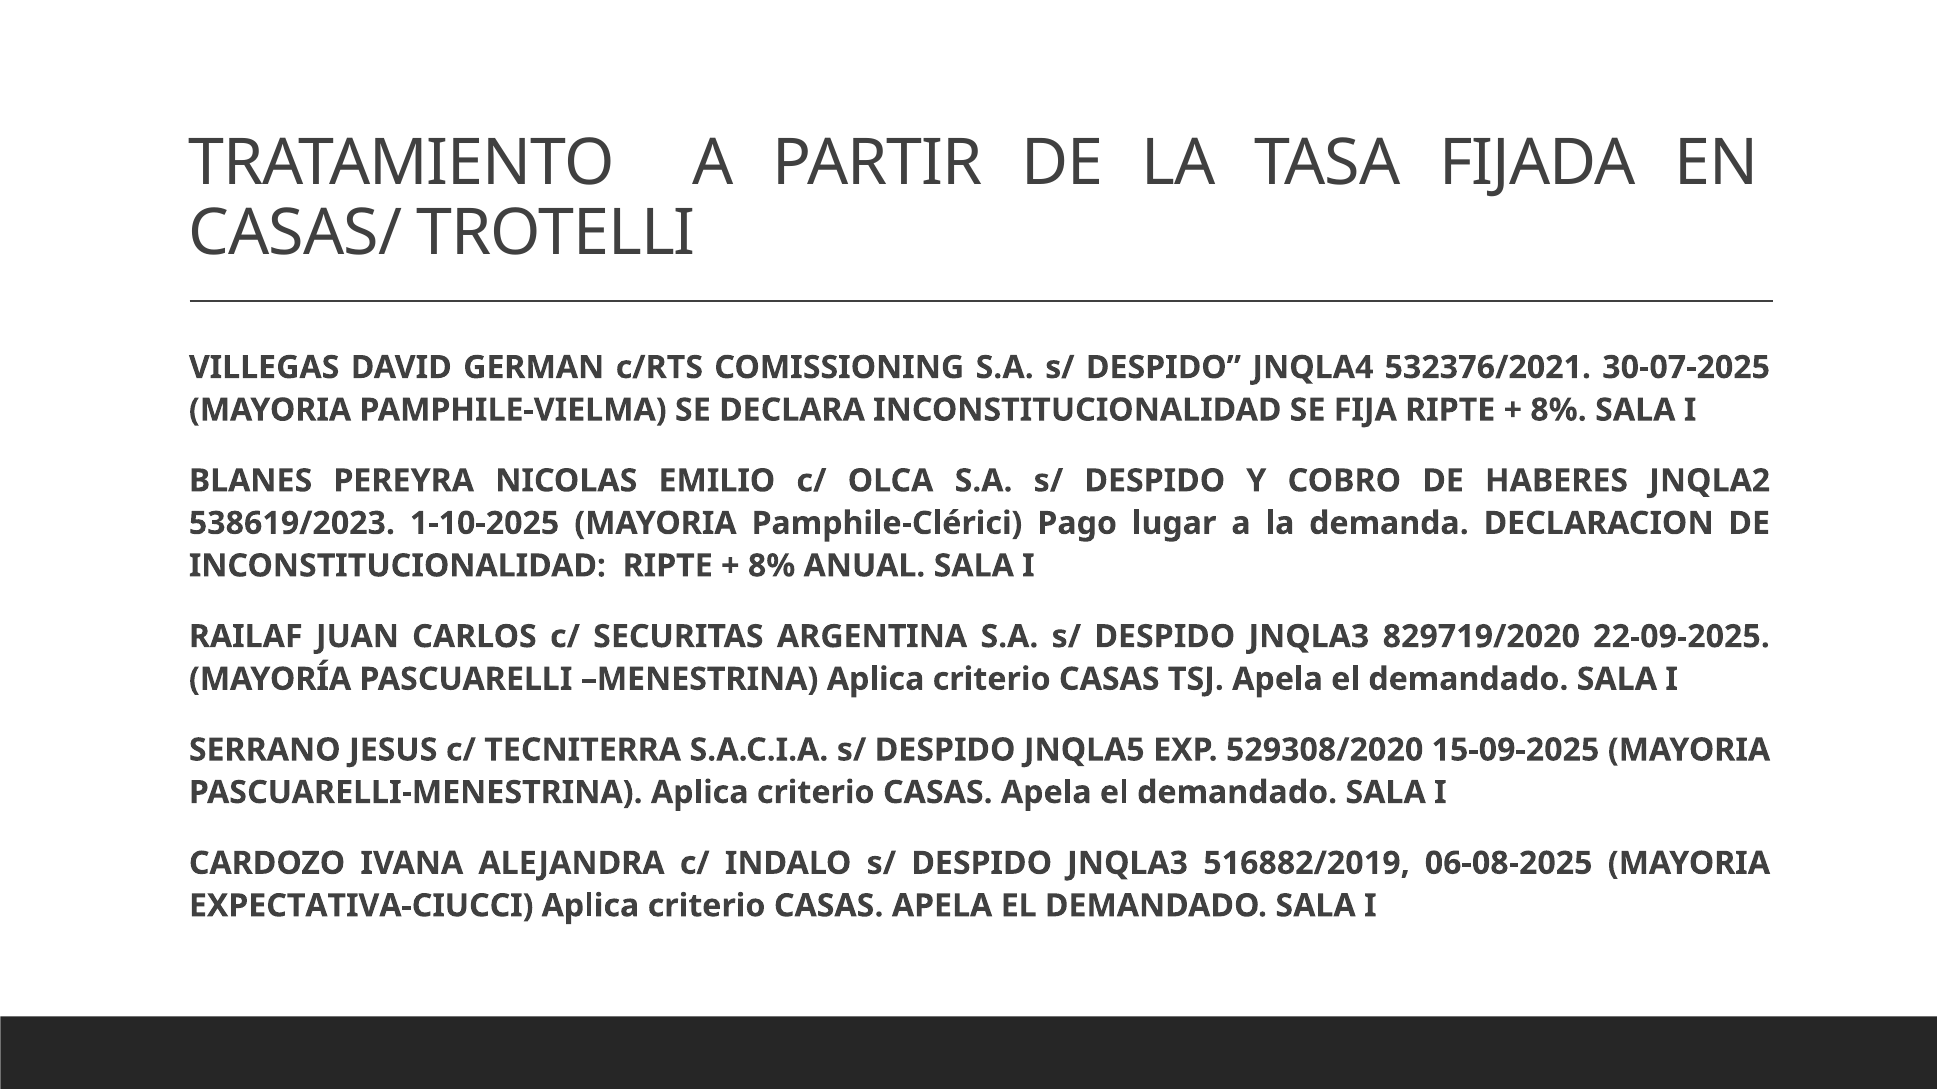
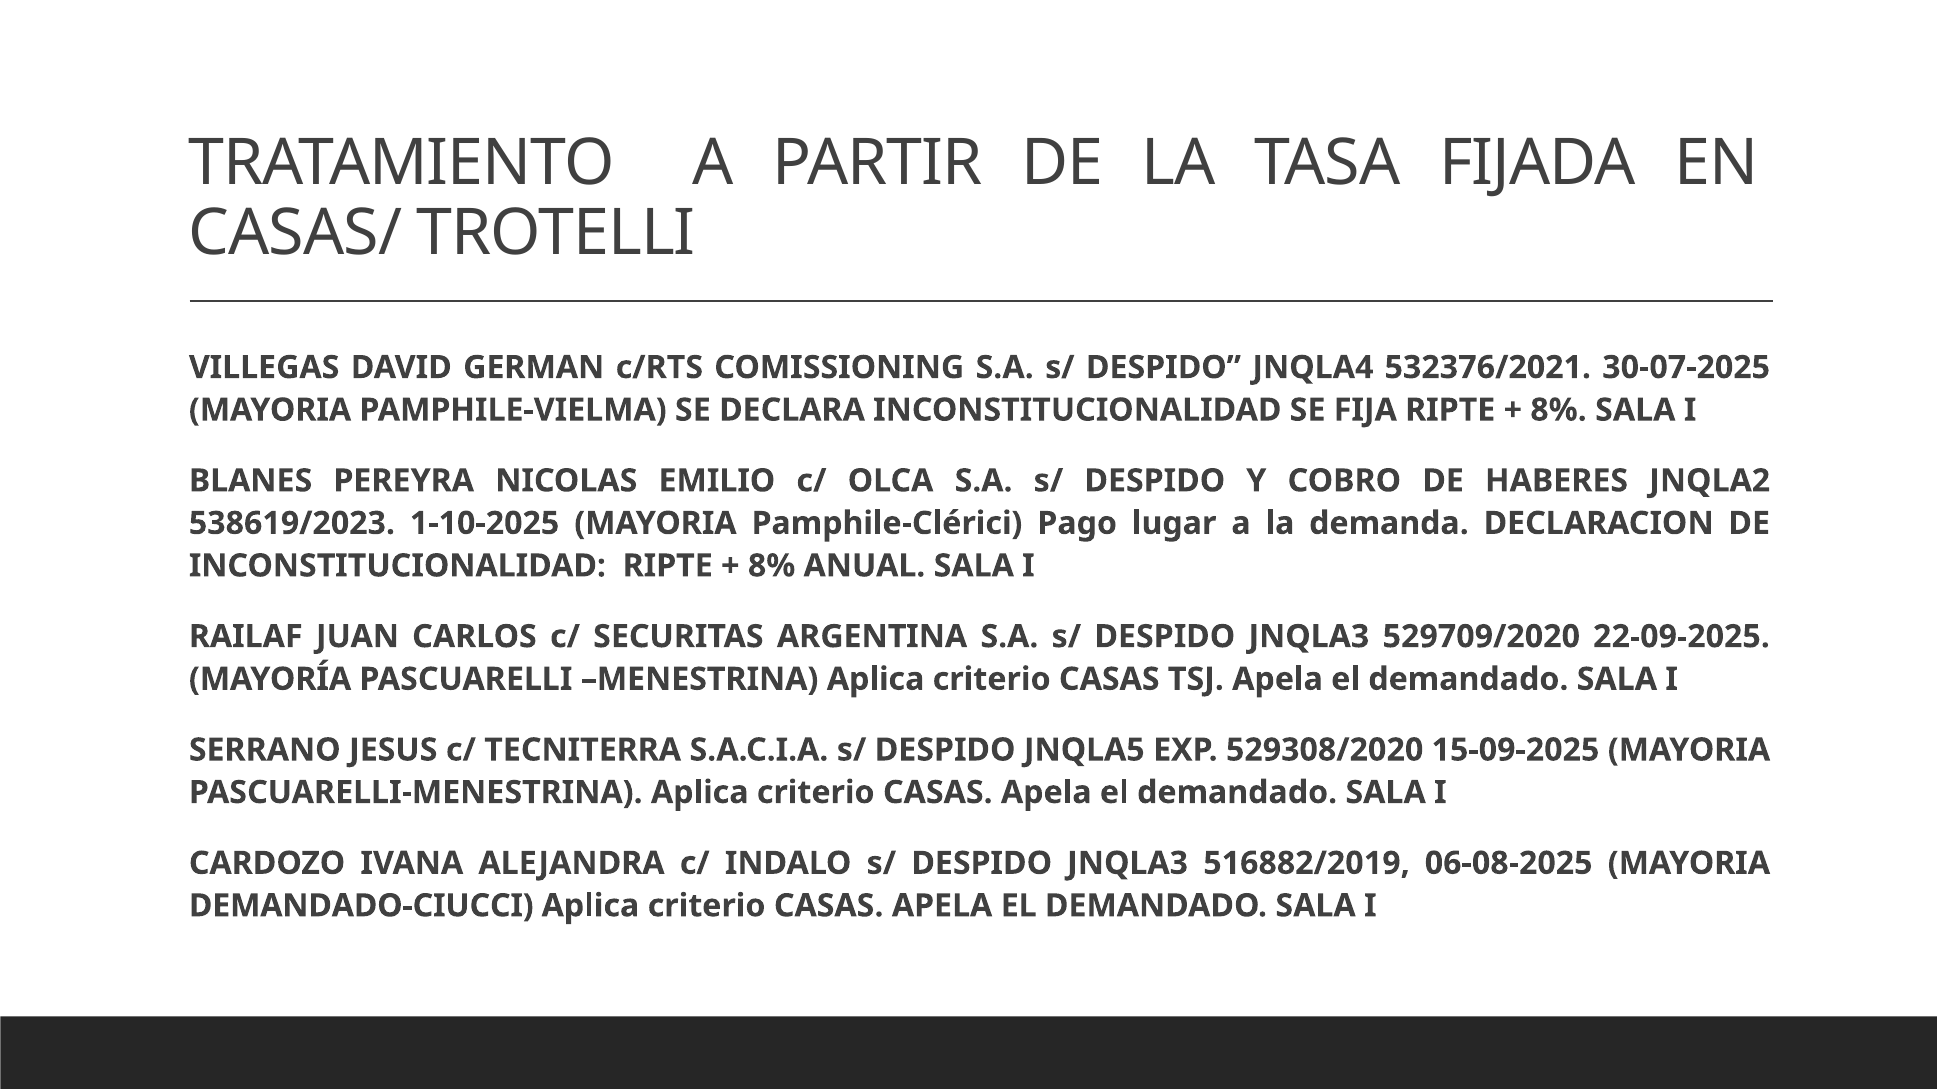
829719/2020: 829719/2020 -> 529709/2020 (1481, 637)
EXPECTATIVA-CIUCCI: EXPECTATIVA-CIUCCI -> DEMANDADO-CIUCCI (361, 906)
